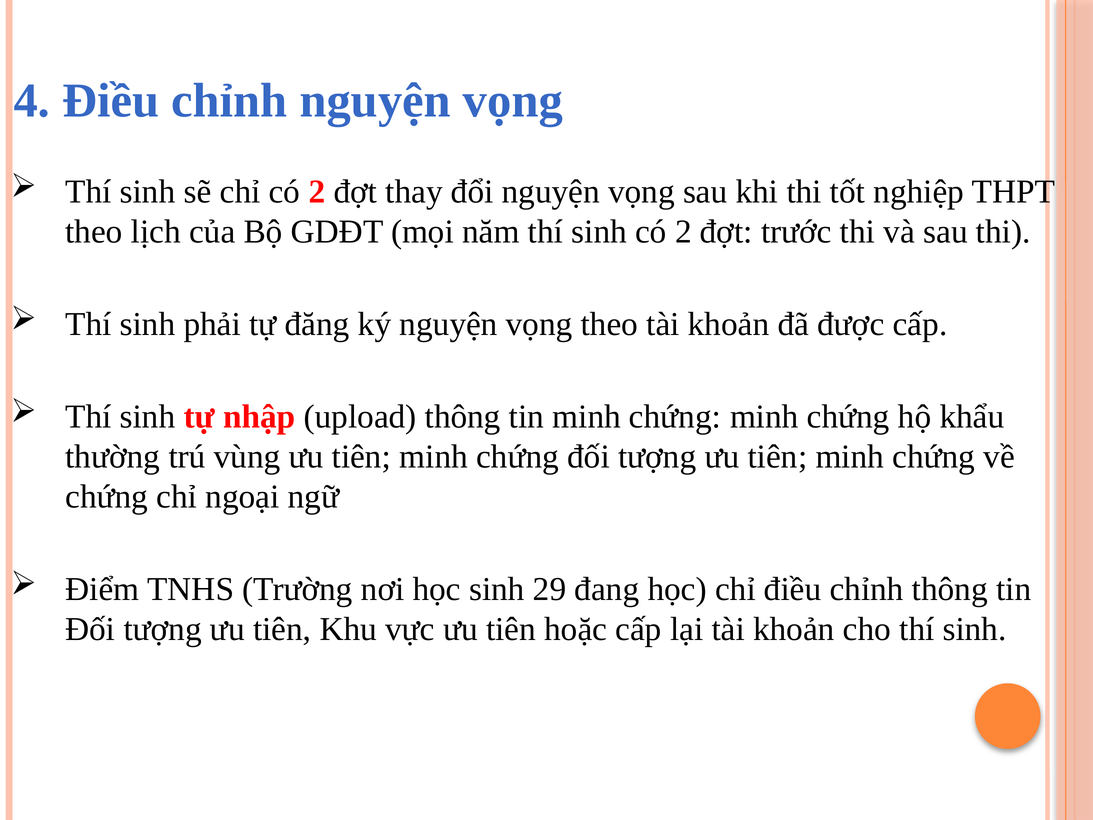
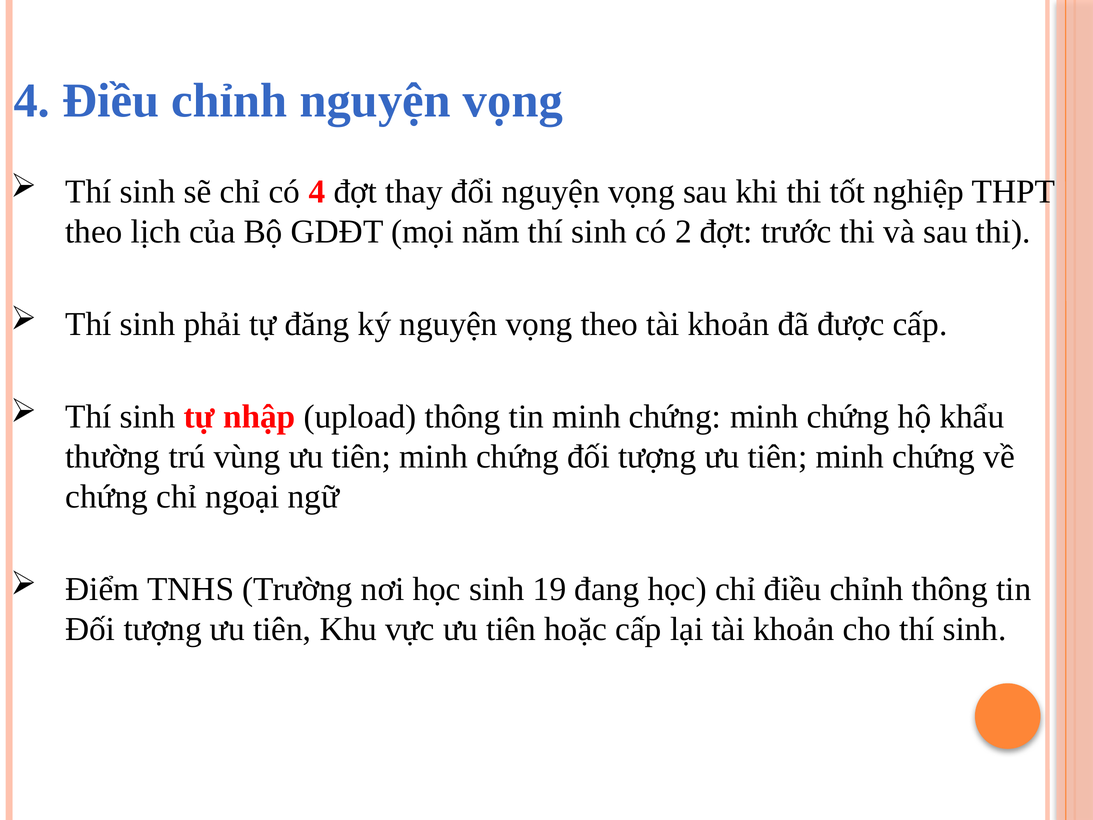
chỉ có 2: 2 -> 4 (317, 192)
29: 29 -> 19 (550, 589)
